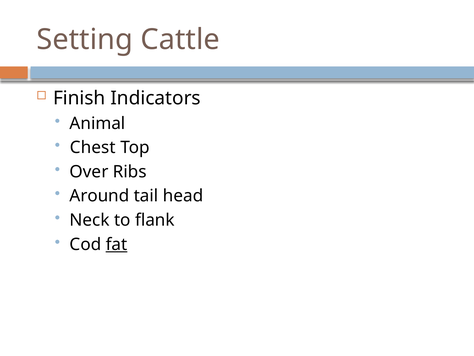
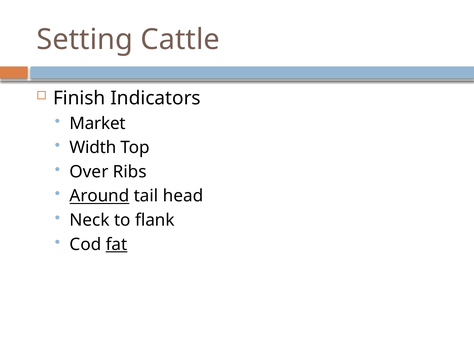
Animal: Animal -> Market (98, 123)
Chest: Chest -> Width (93, 147)
Around underline: none -> present (99, 196)
